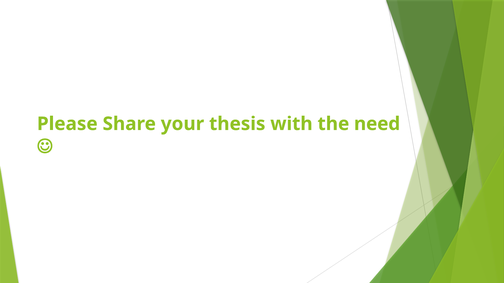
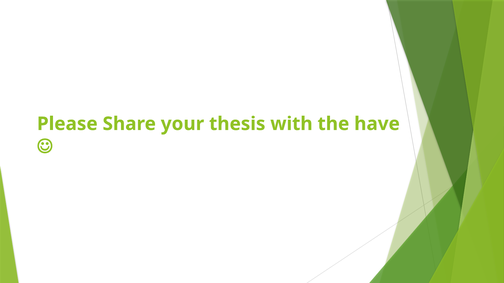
need: need -> have (377, 124)
